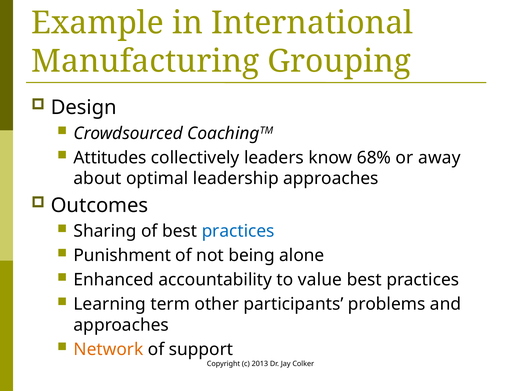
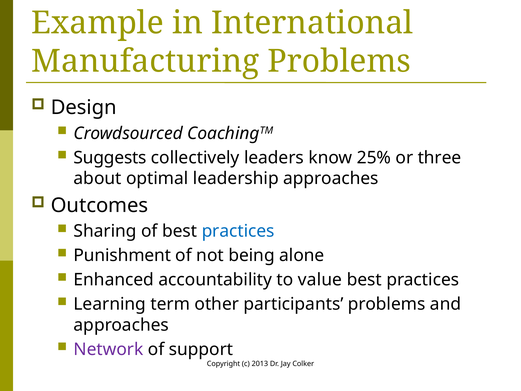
Manufacturing Grouping: Grouping -> Problems (339, 61)
Attitudes: Attitudes -> Suggests (110, 158)
68%: 68% -> 25% (374, 158)
away: away -> three (440, 158)
Network colour: orange -> purple (108, 349)
